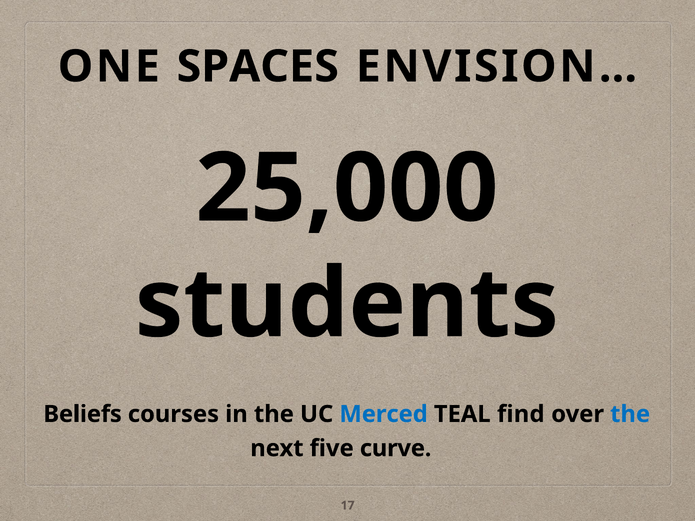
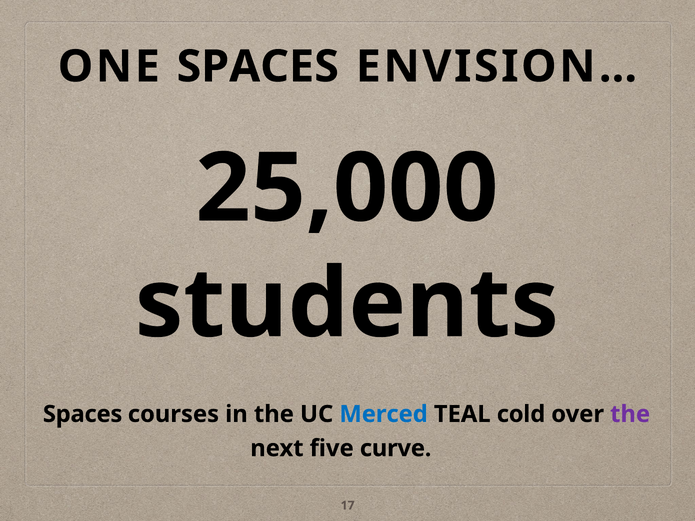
Beliefs: Beliefs -> Spaces (83, 414)
find: find -> cold (521, 414)
the colour: blue -> purple (630, 414)
